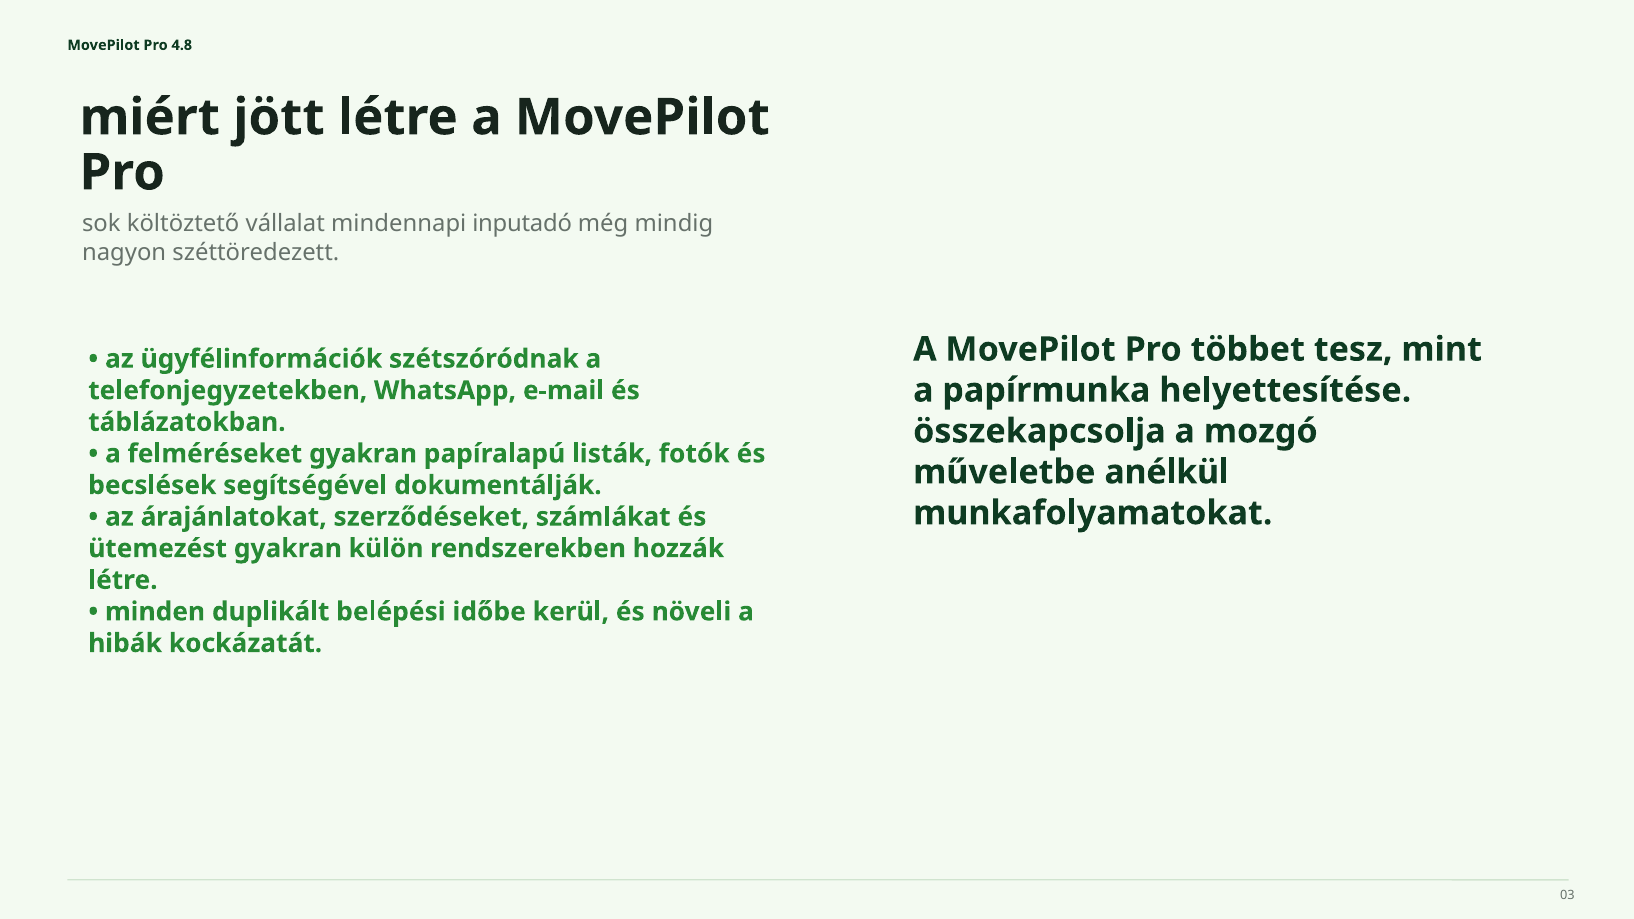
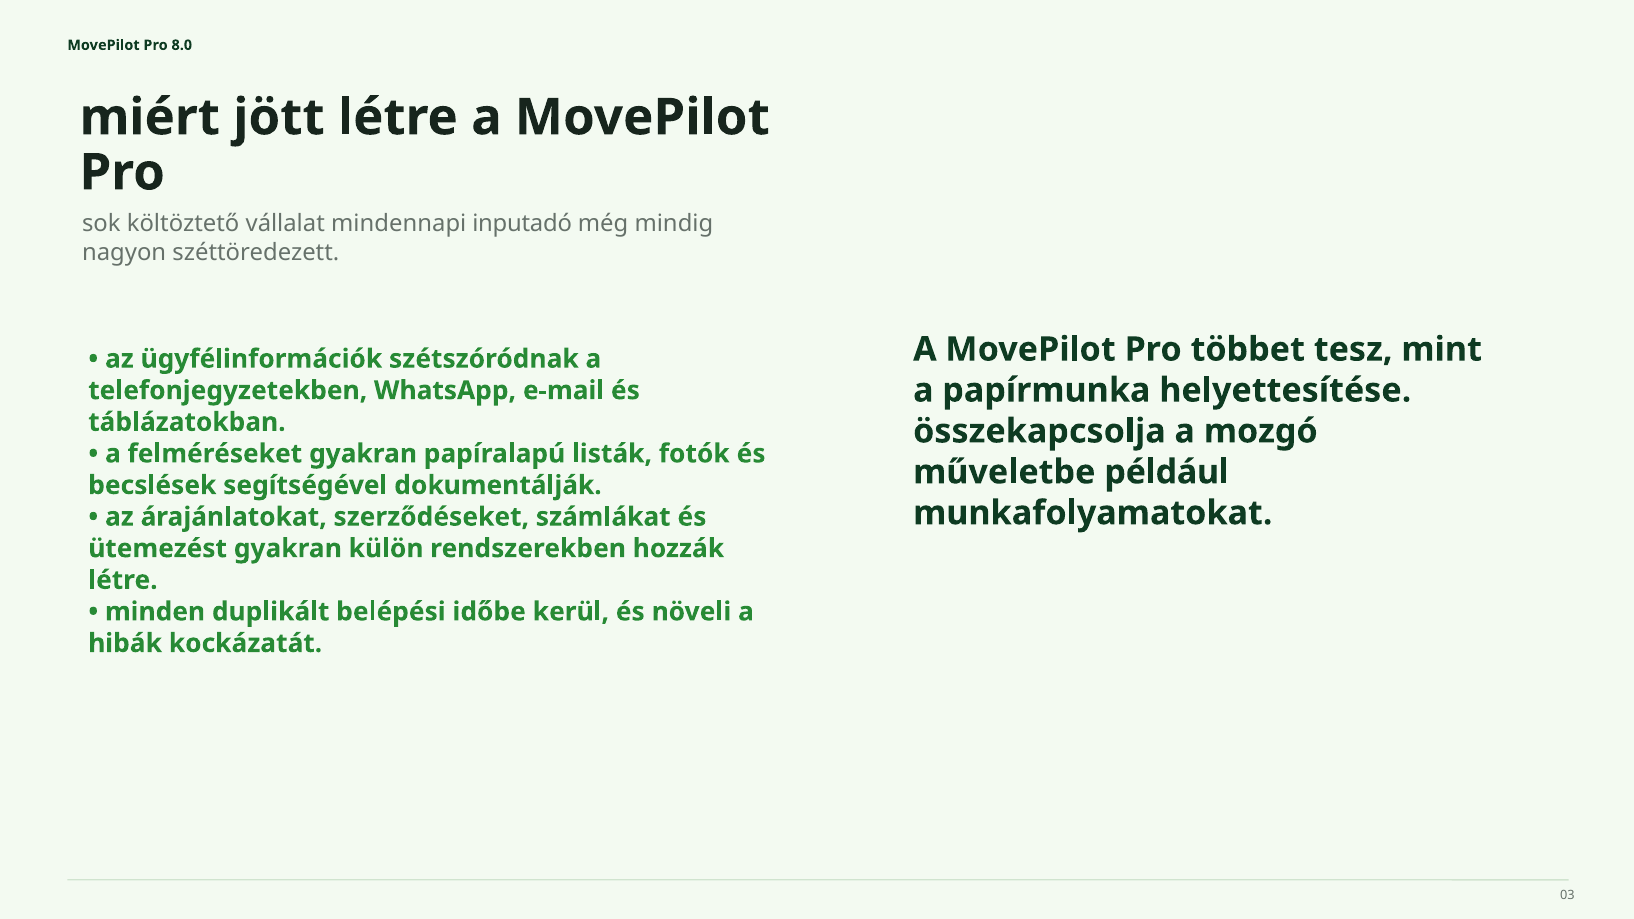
4.8: 4.8 -> 8.0 (182, 45)
anélkül: anélkül -> például (1167, 472)
